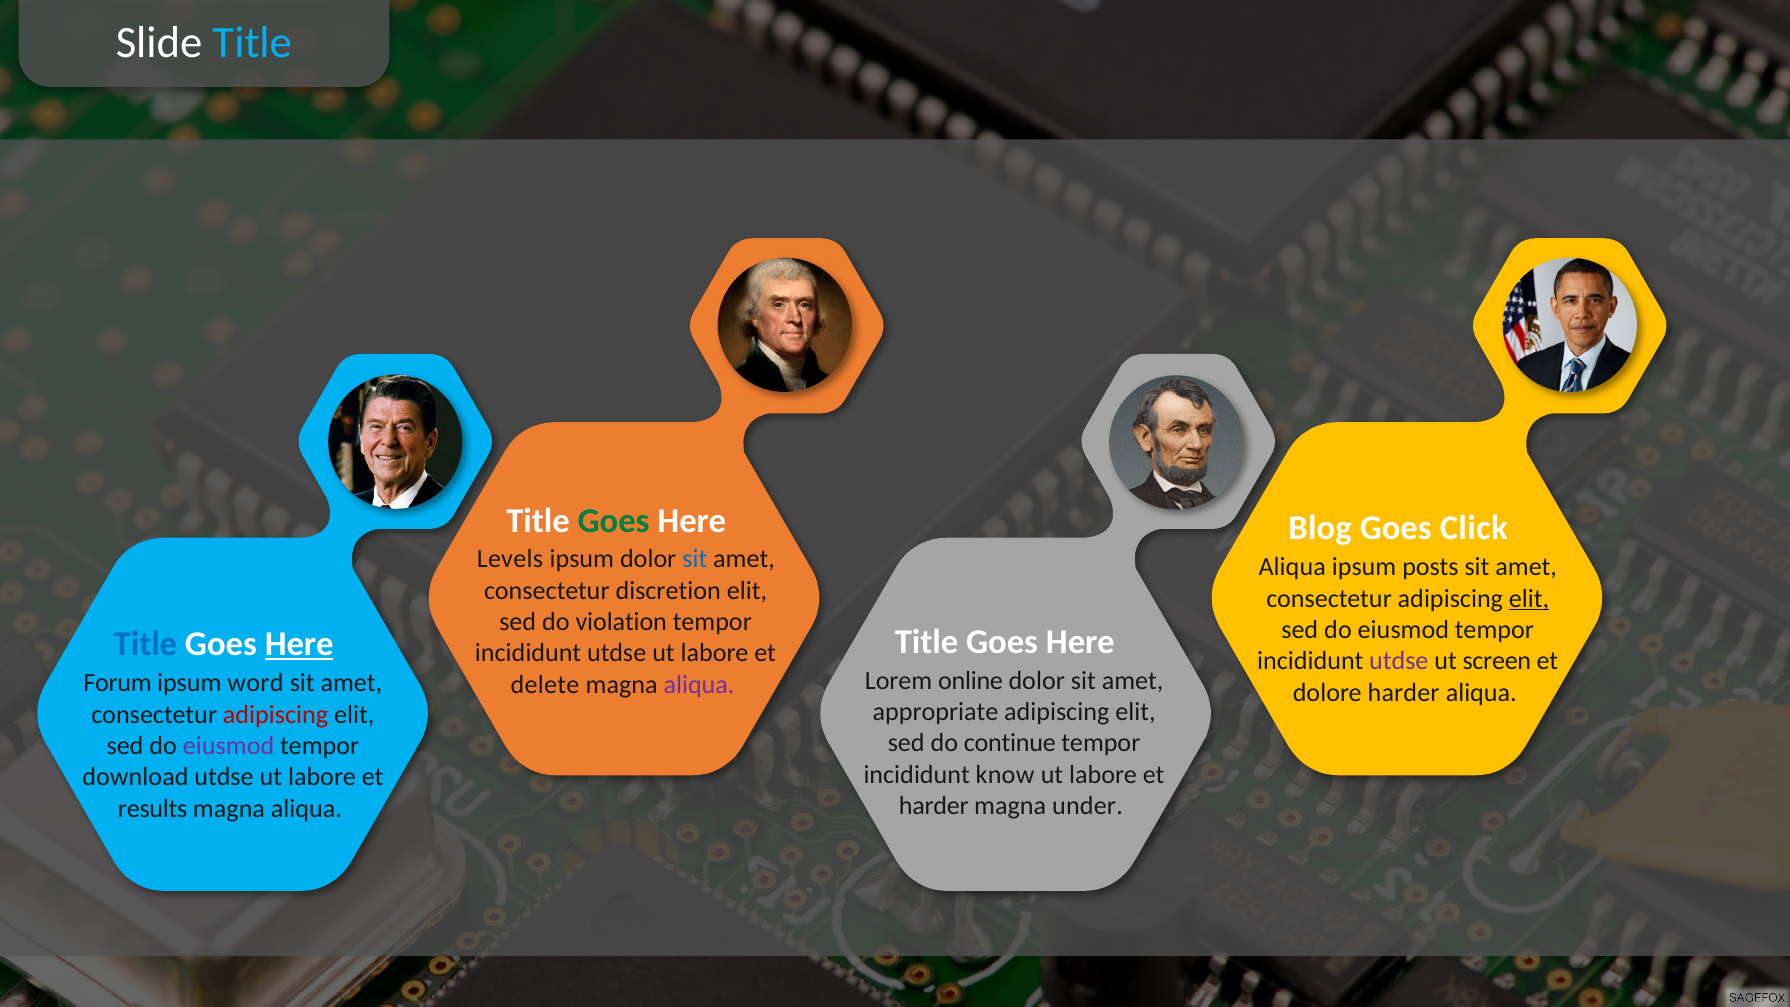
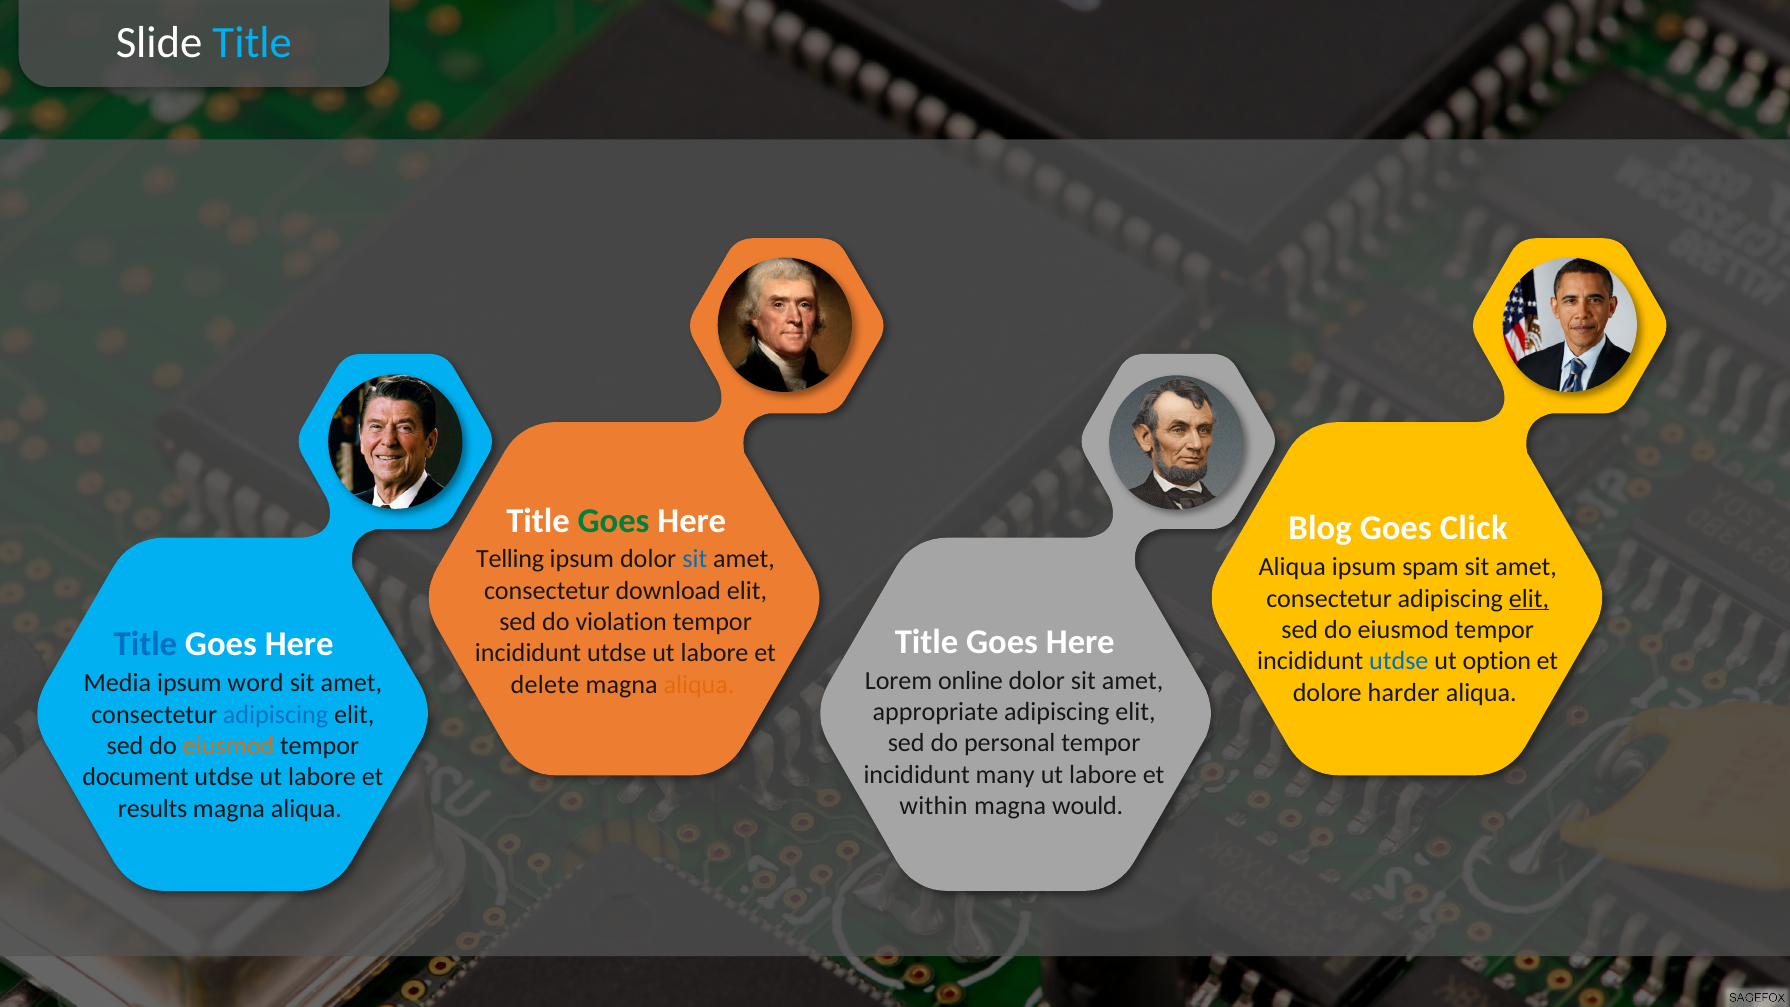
Levels: Levels -> Telling (510, 559)
posts: posts -> spam (1431, 567)
discretion: discretion -> download (668, 591)
Here underline: present -> none (299, 644)
utdse colour: purple -> blue (1399, 661)
screen: screen -> option (1497, 661)
Forum: Forum -> Media (117, 683)
aliqua colour: purple -> orange (699, 685)
adipiscing colour: red -> blue (276, 714)
continue: continue -> personal (1010, 743)
eiusmod colour: purple -> orange (229, 746)
know: know -> many (1005, 774)
download: download -> document (136, 777)
harder: harder -> within (933, 806)
under: under -> would (1088, 806)
